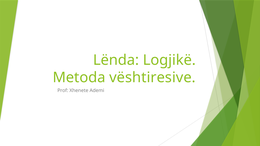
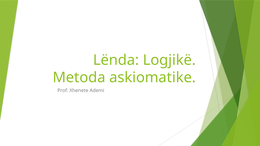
vështiresive: vështiresive -> askiomatike (153, 78)
